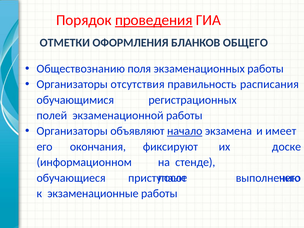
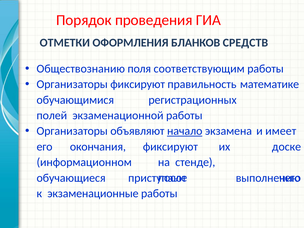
проведения underline: present -> none (154, 20)
ОБЩЕГО: ОБЩЕГО -> СРЕДСТВ (245, 43)
экзаменационных: экзаменационных -> соответствующим (199, 69)
Организаторы отсутствия: отсутствия -> фиксируют (138, 84)
расписания: расписания -> математике (270, 84)
